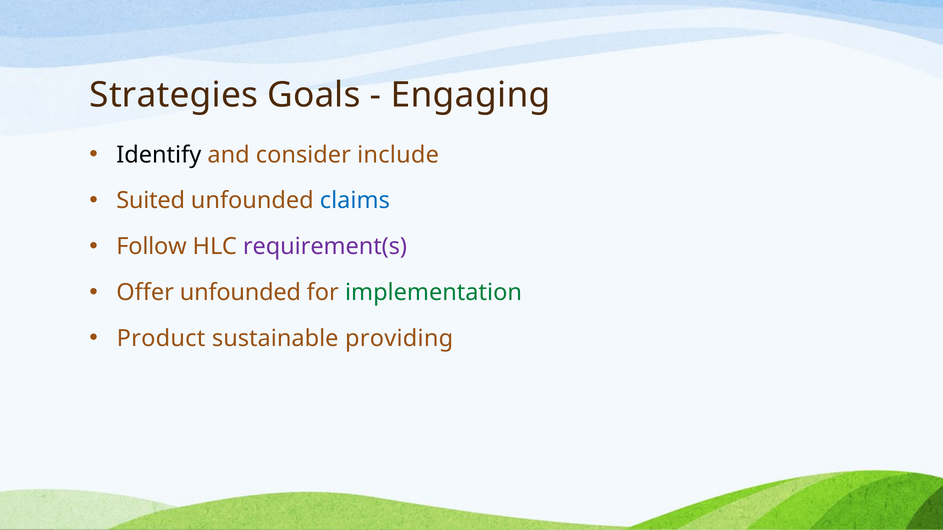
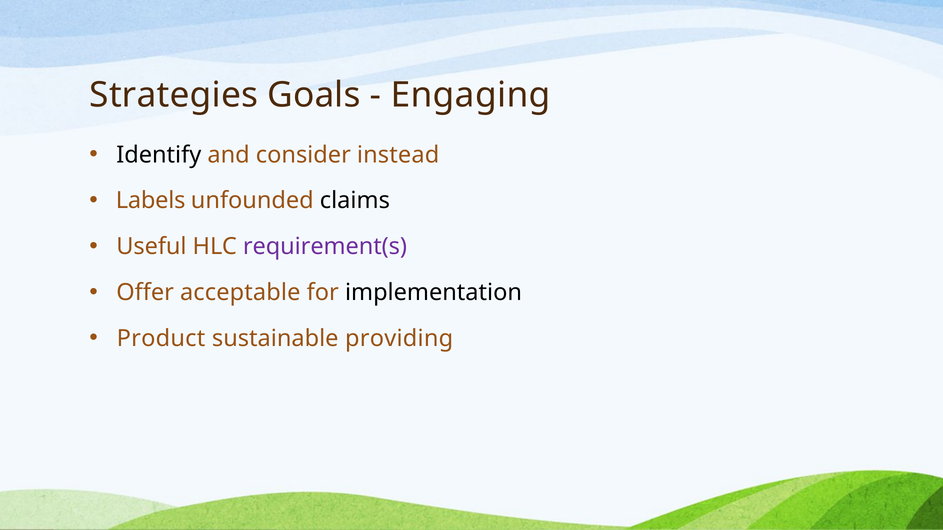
include: include -> instead (398, 155)
Suited: Suited -> Labels (151, 201)
claims colour: blue -> black (355, 201)
Follow: Follow -> Useful (151, 247)
Offer unfounded: unfounded -> acceptable (240, 293)
implementation colour: green -> black (434, 293)
